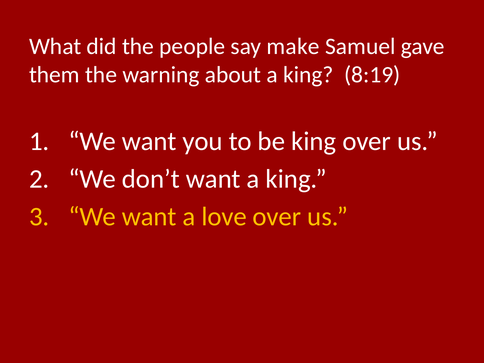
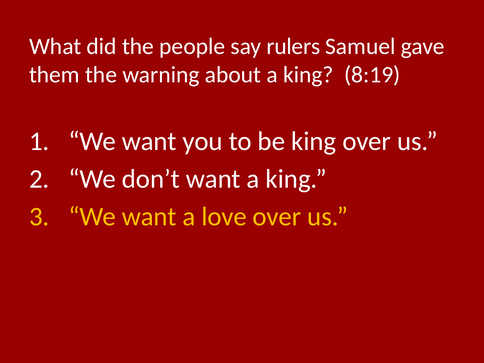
make: make -> rulers (293, 46)
